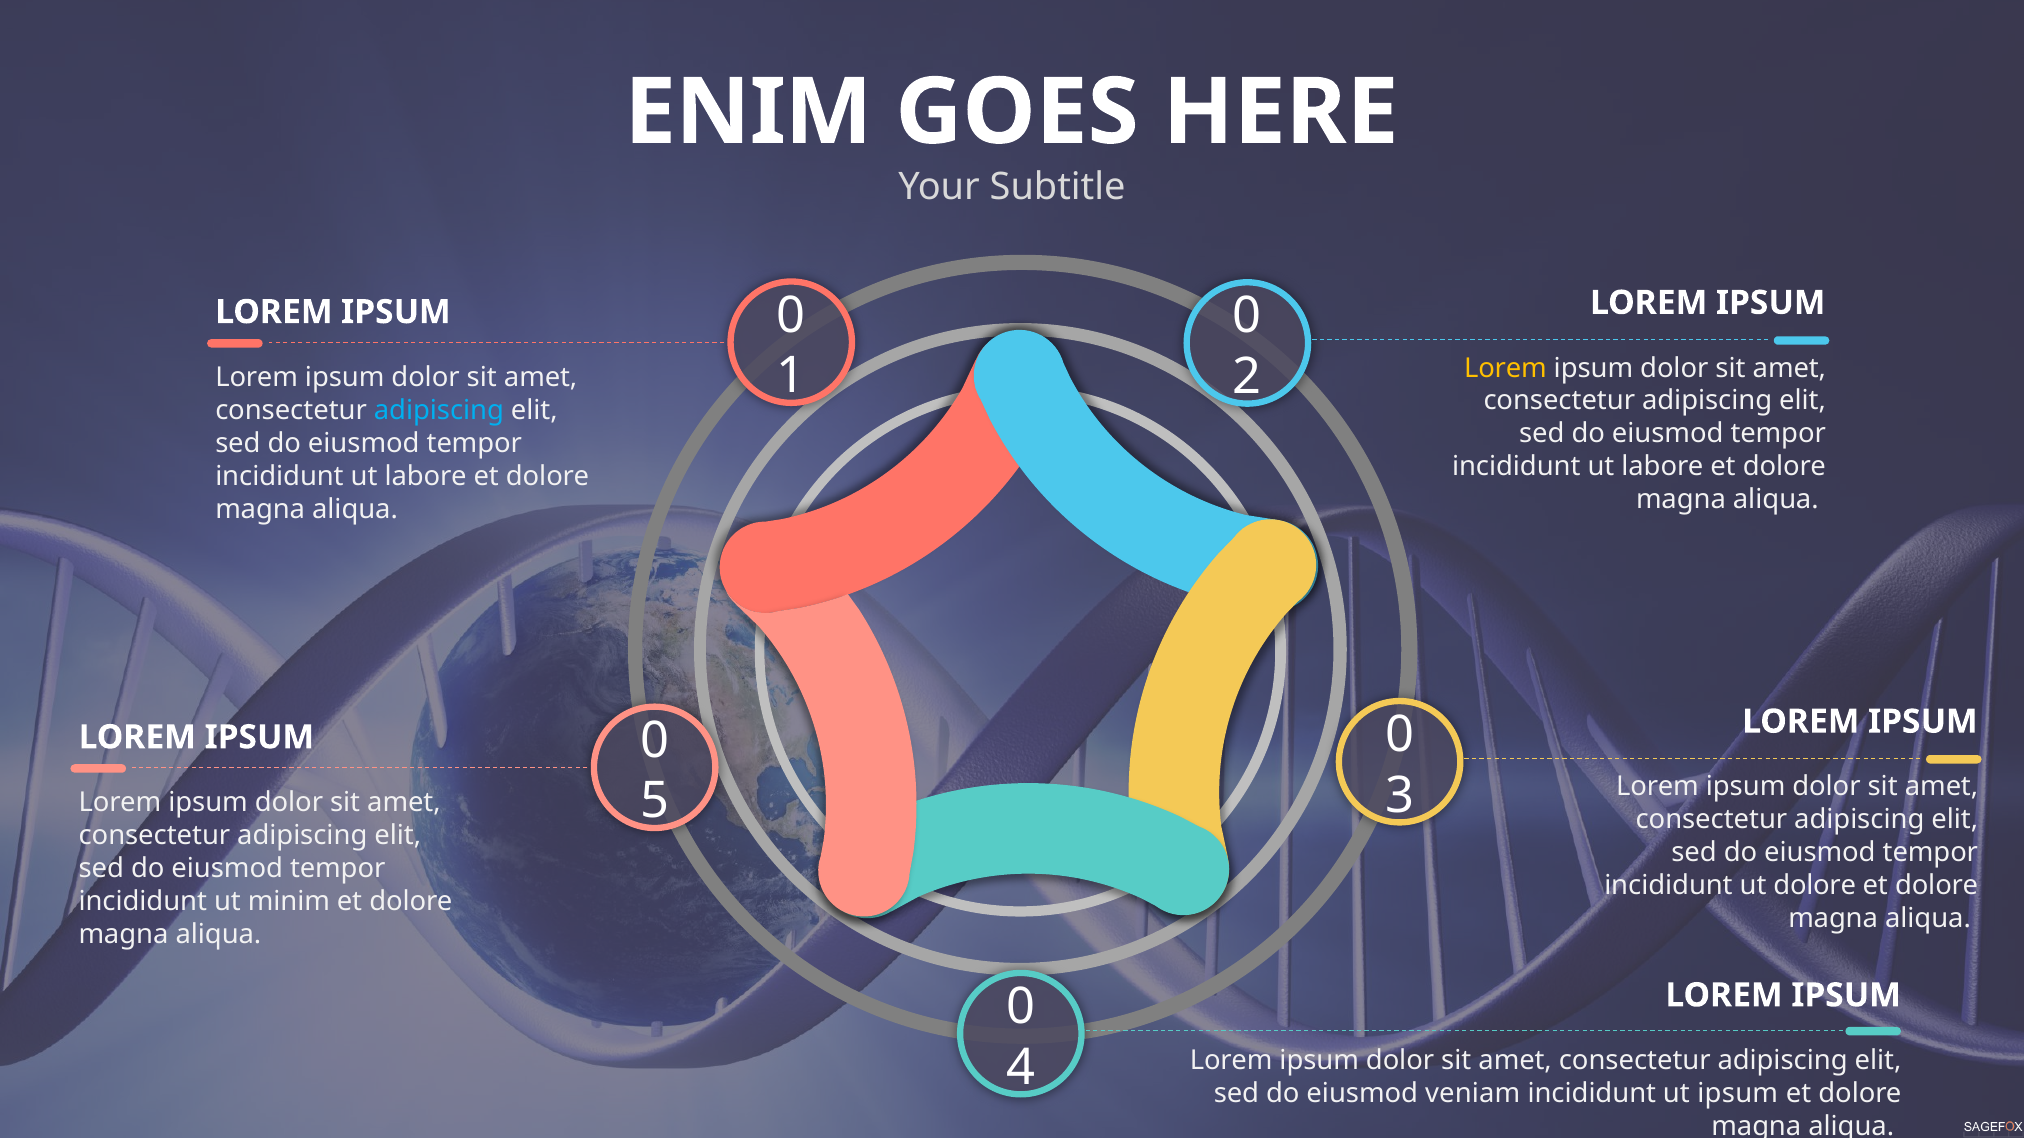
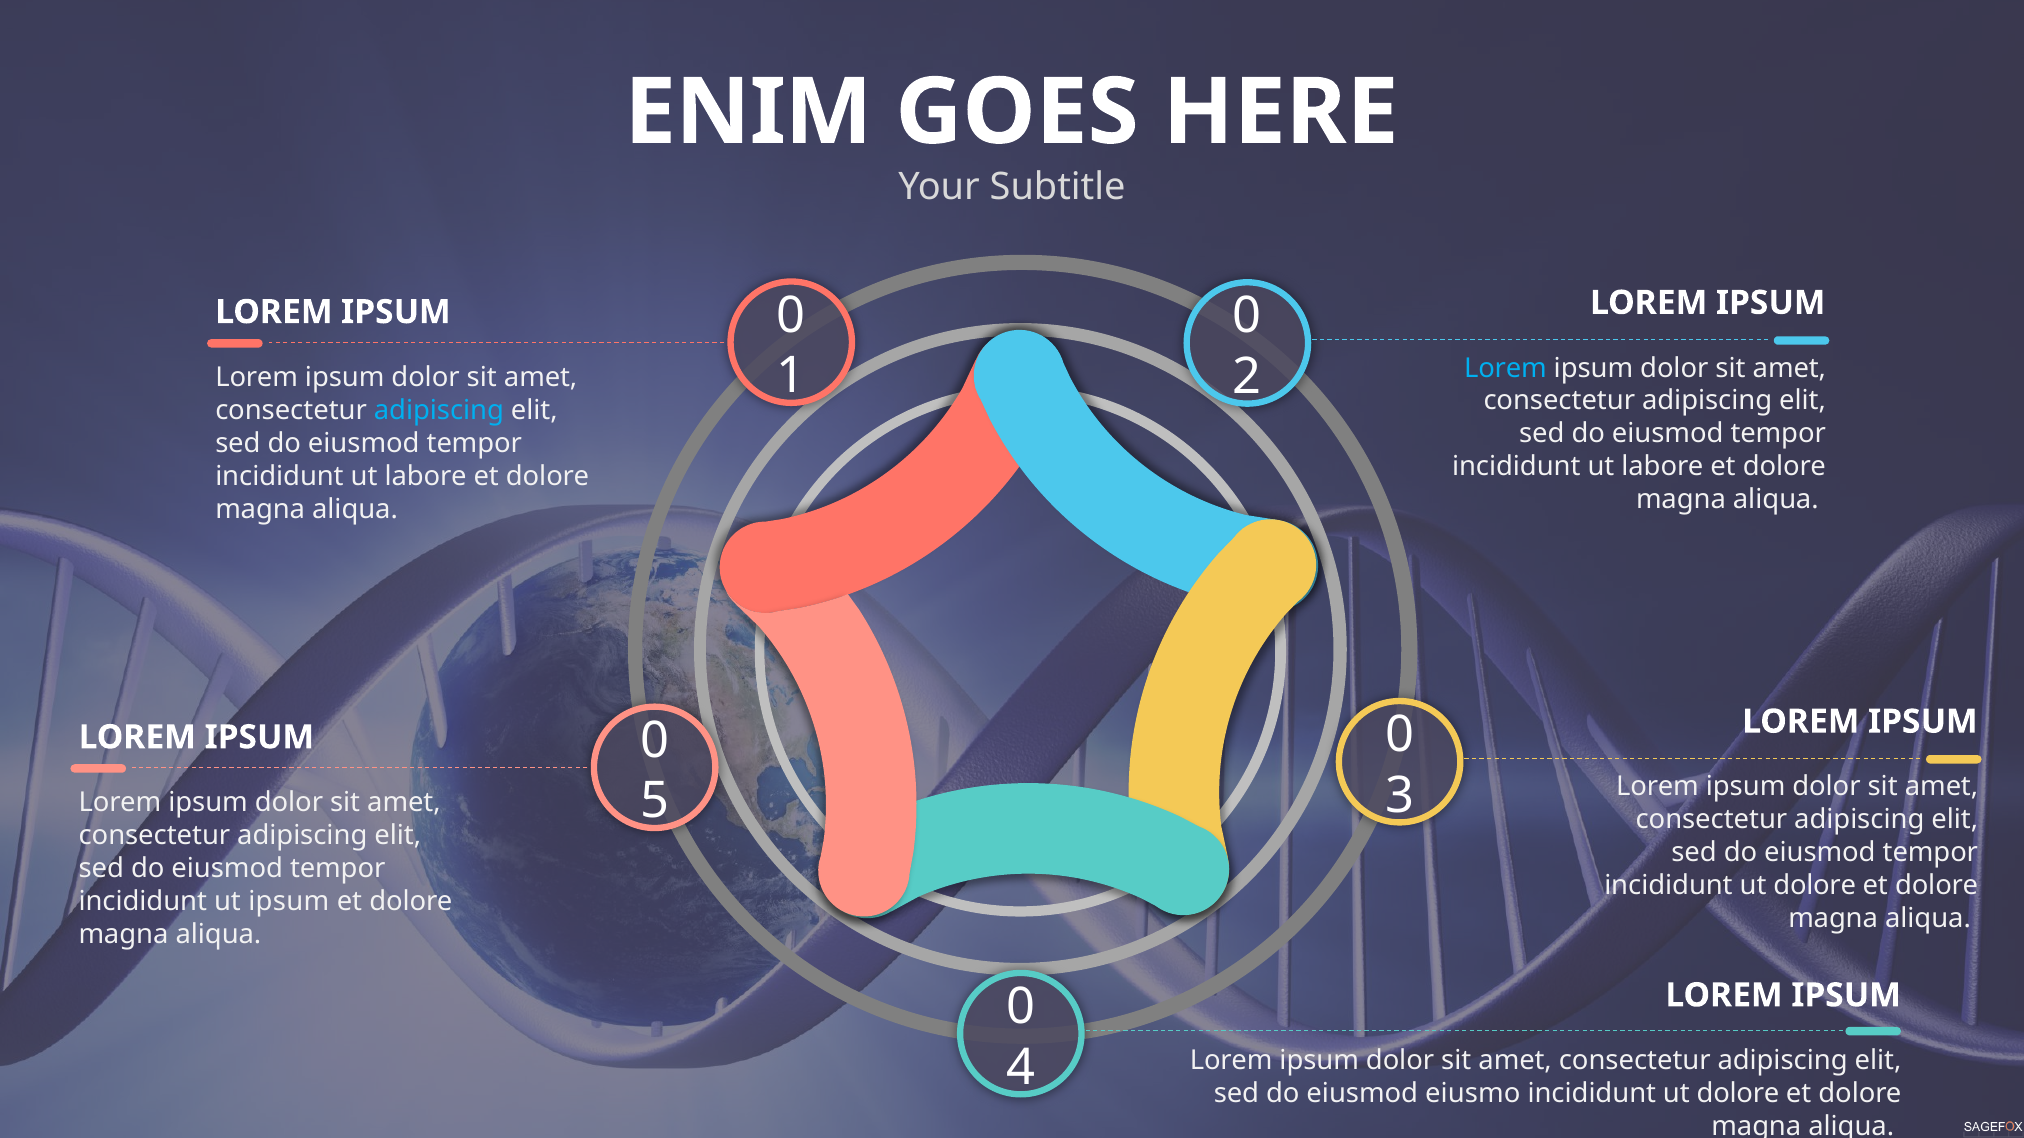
Lorem colour: yellow -> light blue (1505, 368)
ut minim: minim -> ipsum (289, 902)
veniam: veniam -> eiusmo (1473, 1094)
ipsum: ipsum -> dolore (1738, 1094)
